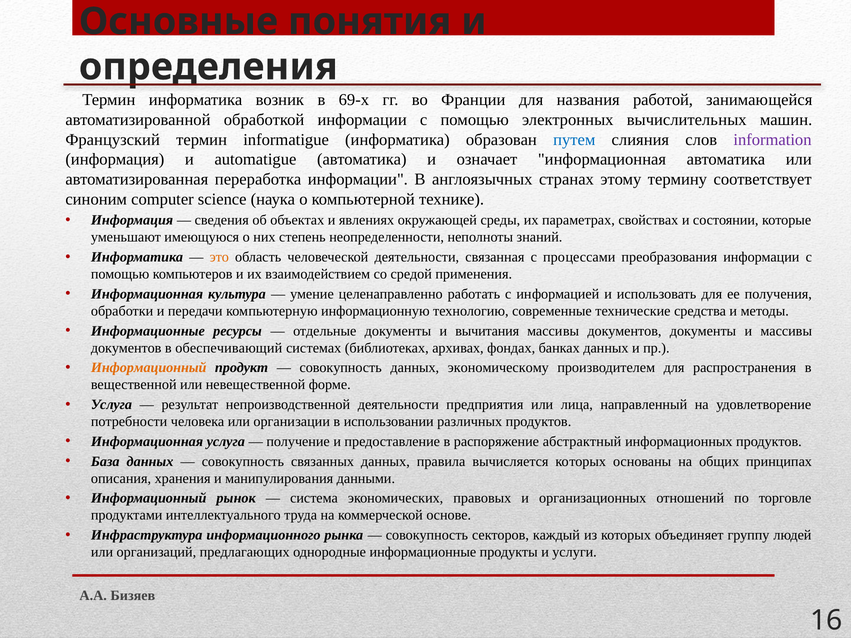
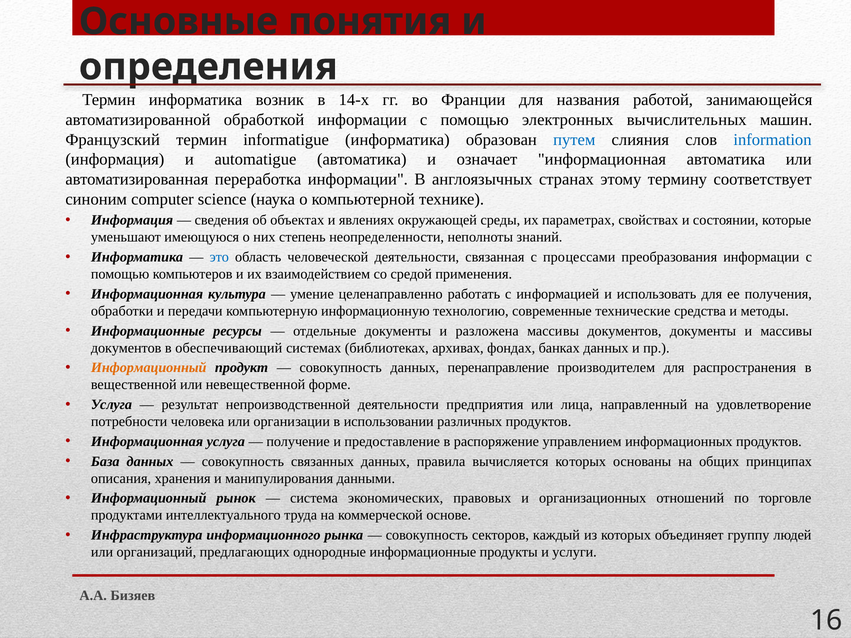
69-х: 69-х -> 14-х (354, 100)
information colour: purple -> blue (772, 140)
это colour: orange -> blue (219, 257)
вычитания: вычитания -> разложена (487, 331)
экономическому: экономическому -> перенаправление (498, 368)
абстрактный: абстрактный -> управлением (582, 442)
